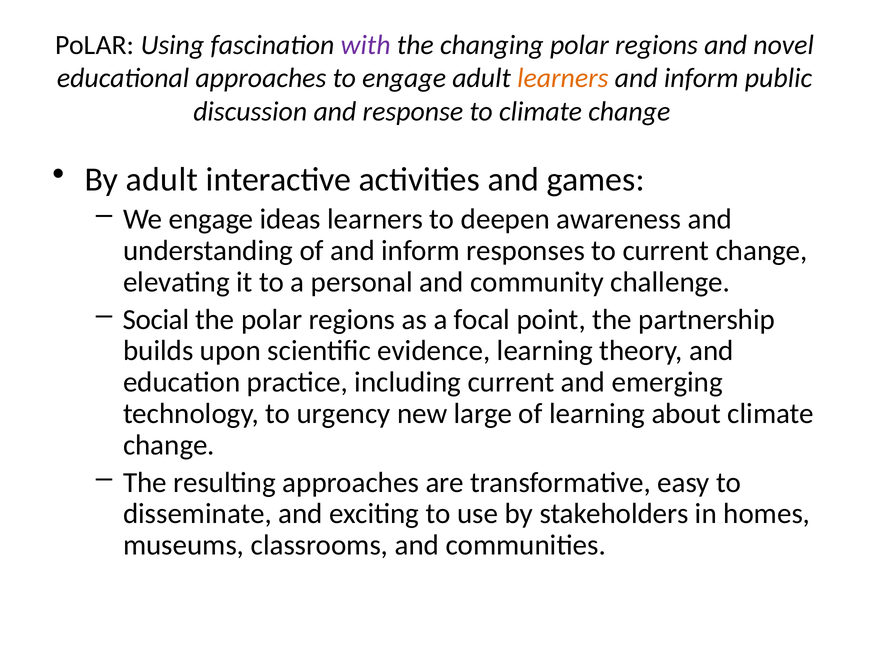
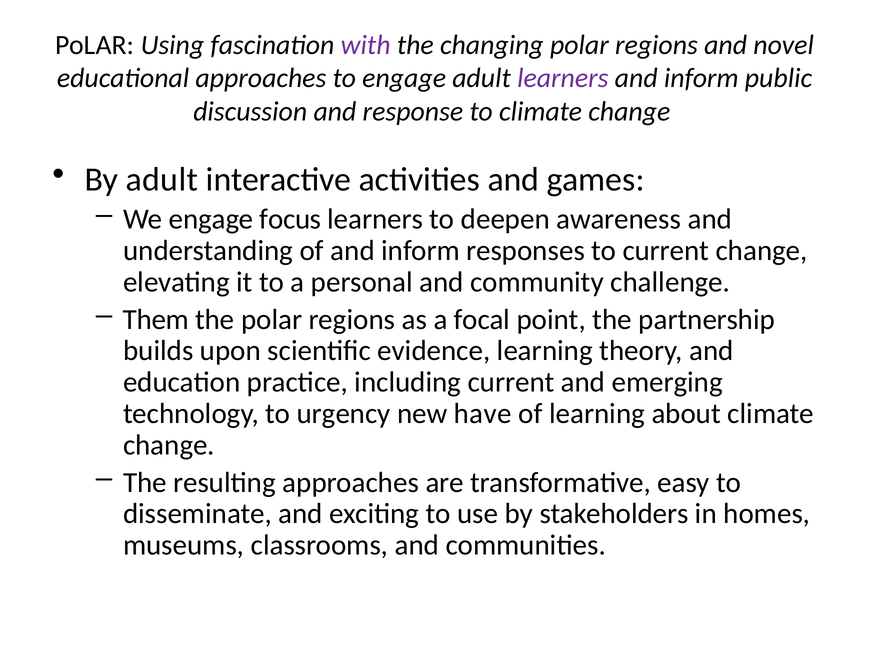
learners colour: orange -> purple (563, 78)
ideas: ideas -> focus (290, 219)
Social: Social -> Them (156, 319)
large: large -> have (483, 413)
